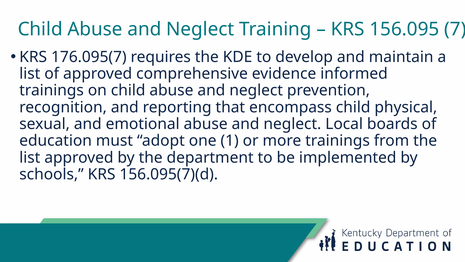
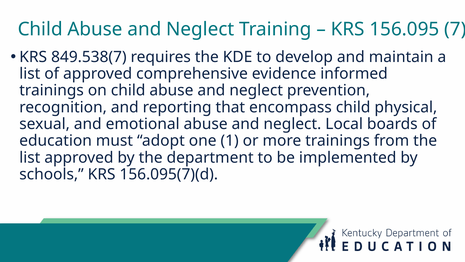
176.095(7: 176.095(7 -> 849.538(7 (89, 57)
